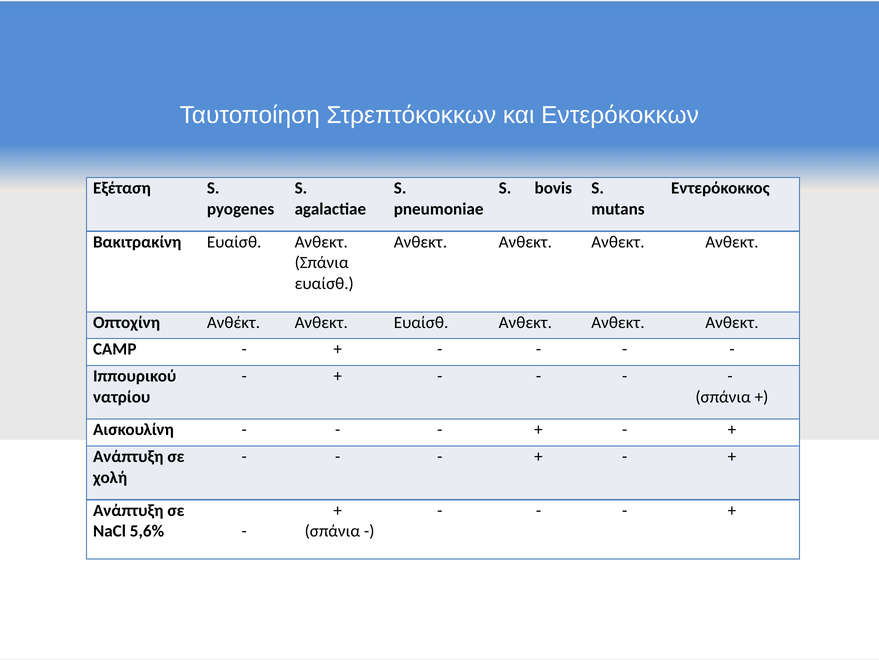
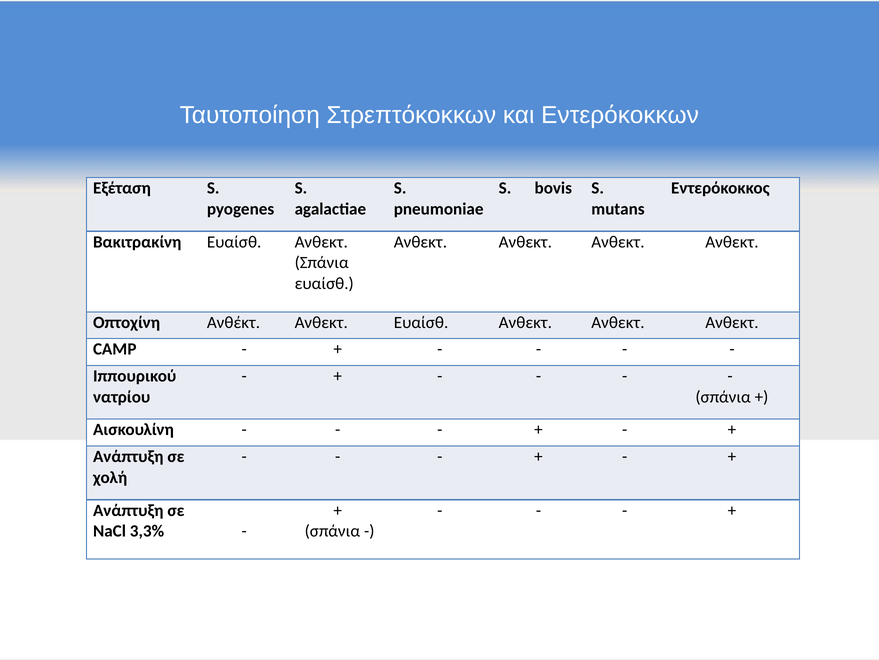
5,6%: 5,6% -> 3,3% (147, 531)
